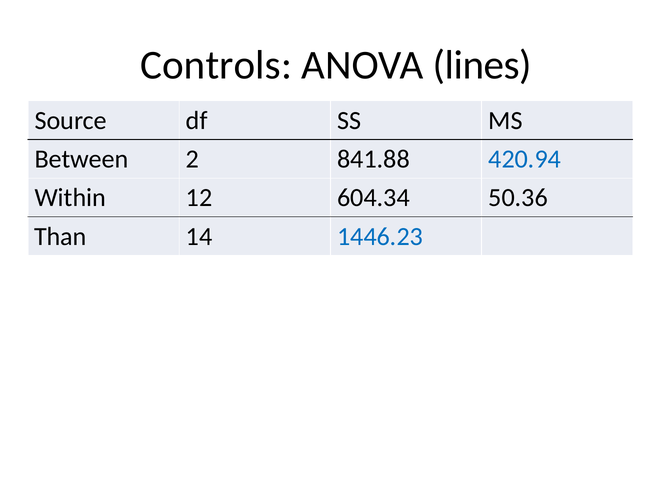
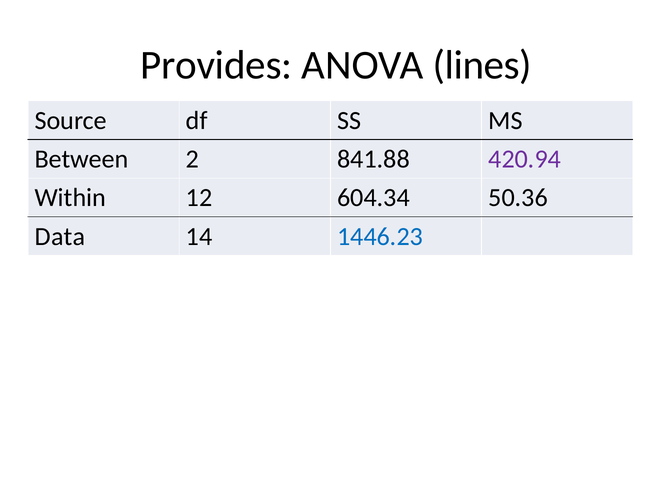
Controls: Controls -> Provides (216, 65)
420.94 colour: blue -> purple (525, 159)
Than: Than -> Data (60, 236)
